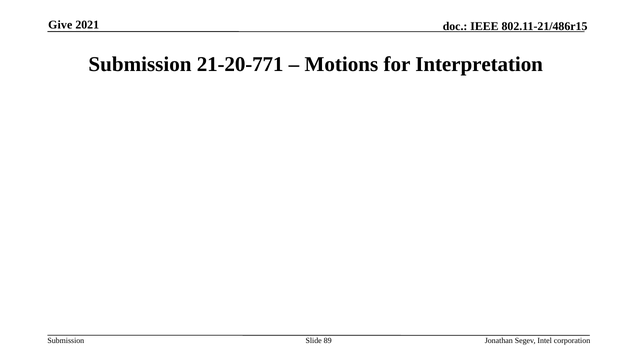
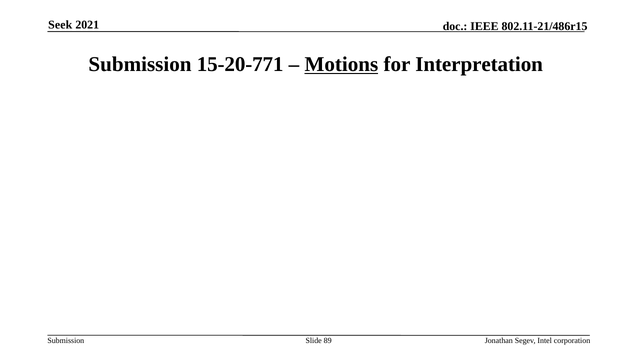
Give: Give -> Seek (60, 25)
21-20-771: 21-20-771 -> 15-20-771 (240, 65)
Motions underline: none -> present (341, 65)
